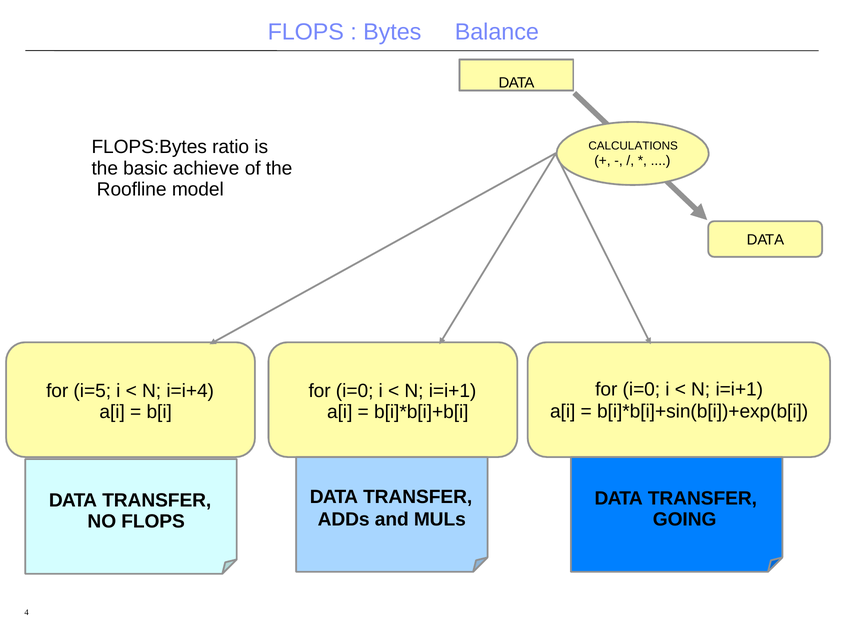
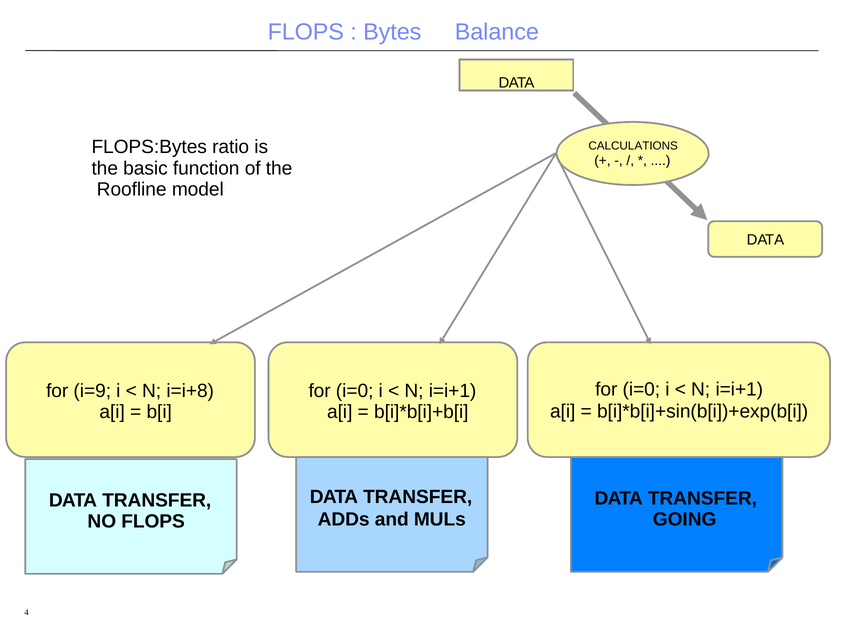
achieve: achieve -> function (206, 168)
i=5: i=5 -> i=9 (92, 391)
i=i+4: i=i+4 -> i=i+8 (190, 391)
